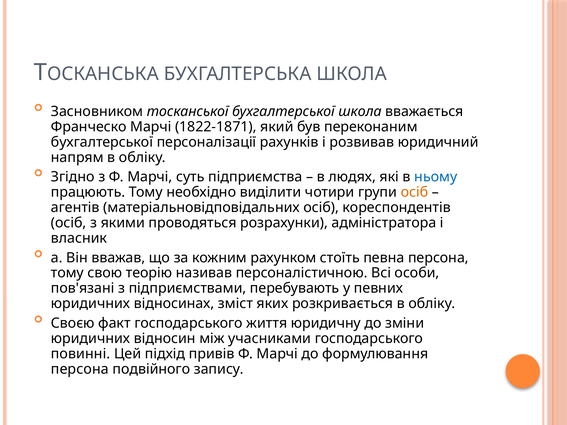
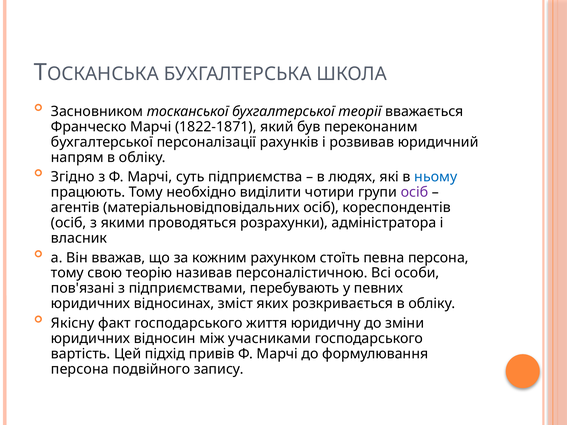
бухгалтерської школа: школа -> теорії (360, 112)
осіб colour: orange -> purple (414, 192)
Своєю: Своєю -> Якісну (73, 323)
повинні: повинні -> вартість (81, 354)
